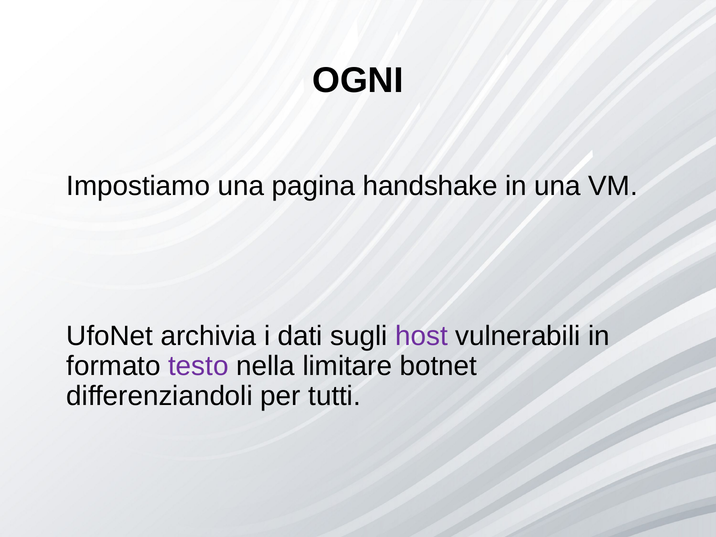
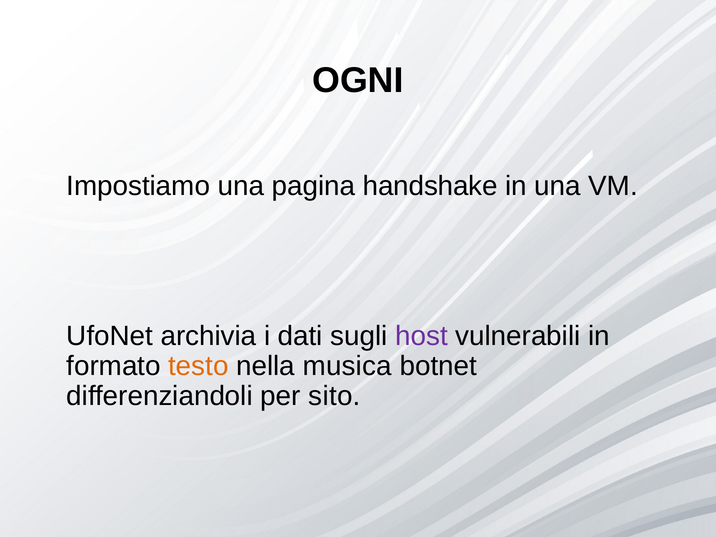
testo colour: purple -> orange (198, 366)
limitare: limitare -> musica (347, 366)
tutti: tutti -> sito (334, 396)
